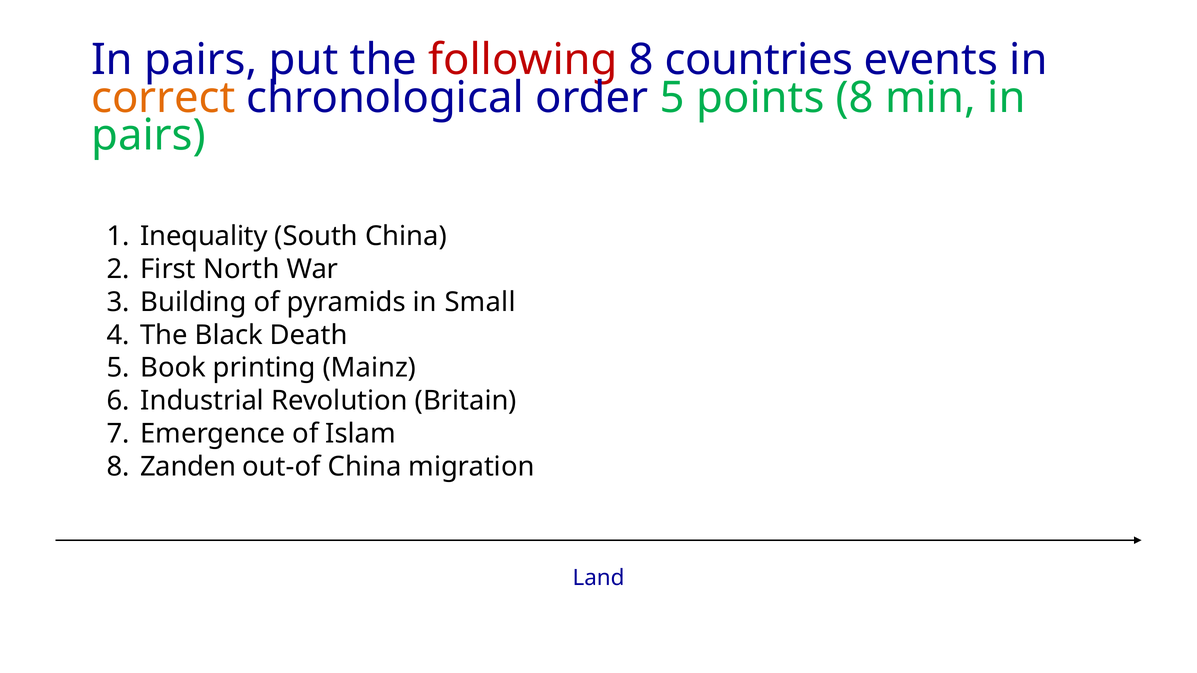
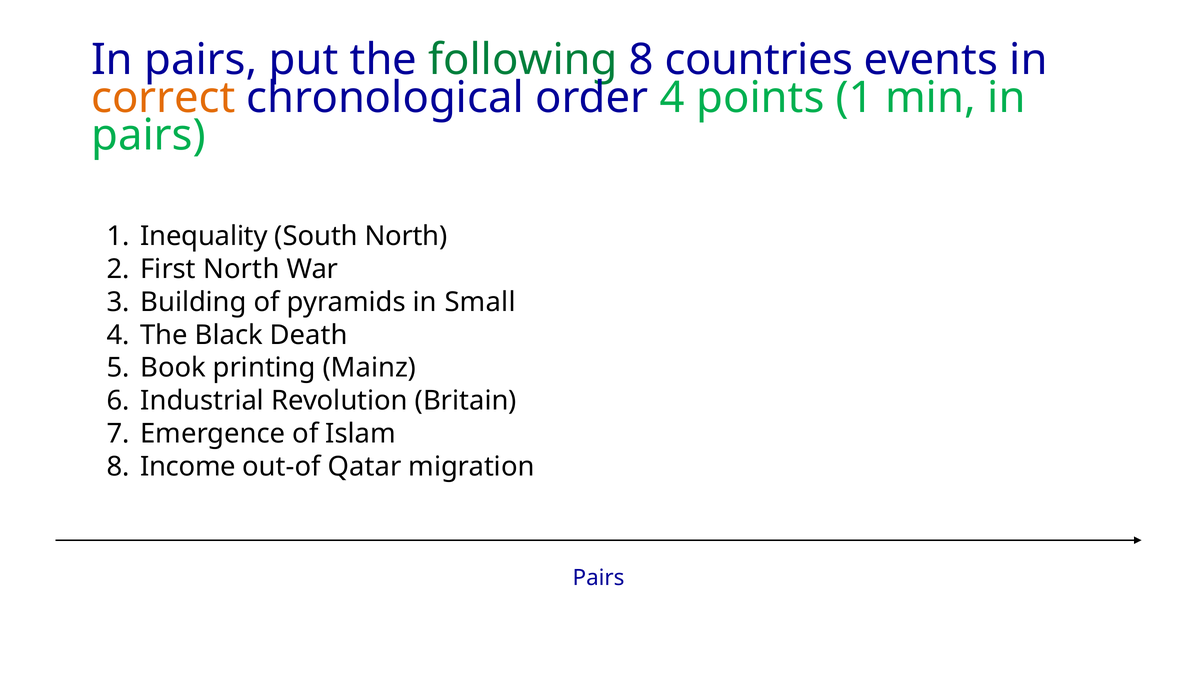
following colour: red -> green (523, 60)
order 5: 5 -> 4 (672, 98)
points 8: 8 -> 1 (855, 98)
South China: China -> North (406, 236)
Zanden: Zanden -> Income (188, 467)
out-of China: China -> Qatar (365, 467)
Land: Land -> Pairs (599, 578)
